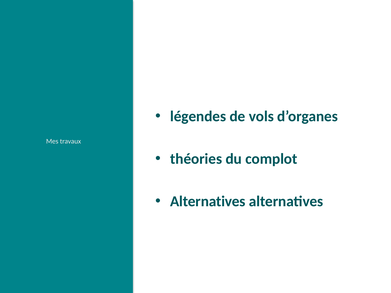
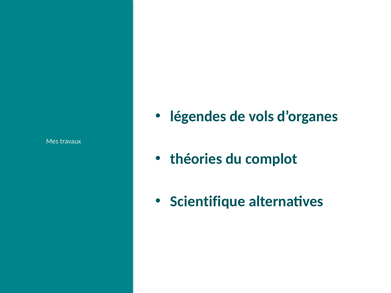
Alternatives: Alternatives -> Scientifique (208, 202)
